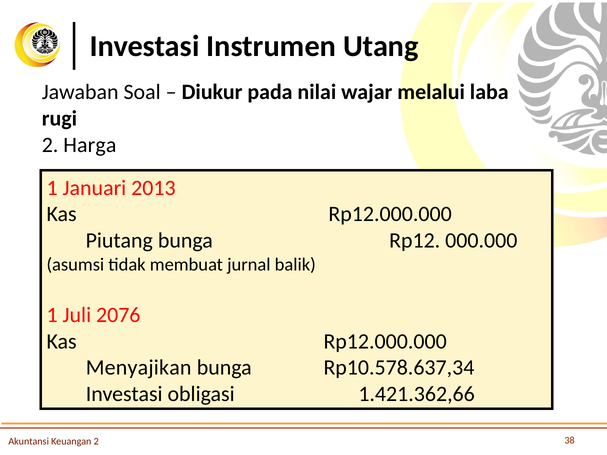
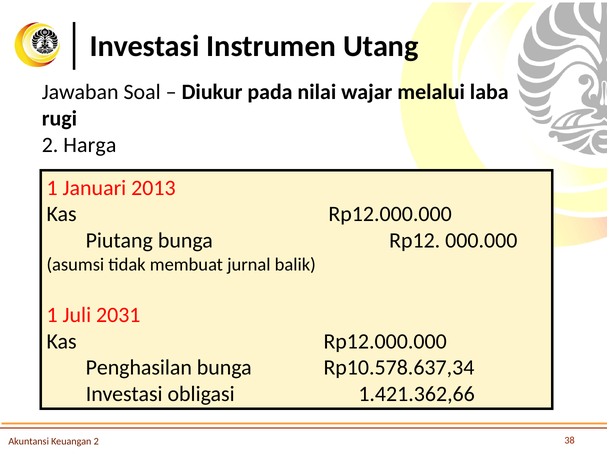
2076: 2076 -> 2031 (118, 315)
Menyajikan: Menyajikan -> Penghasilan (139, 368)
